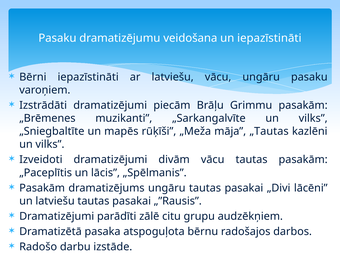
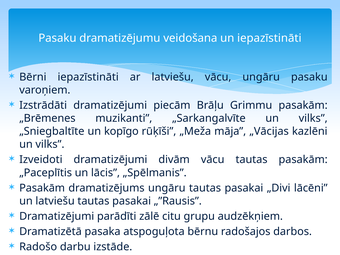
mapēs: mapēs -> kopīgo (121, 131)
„Tautas: „Tautas -> „Vācijas (269, 131)
